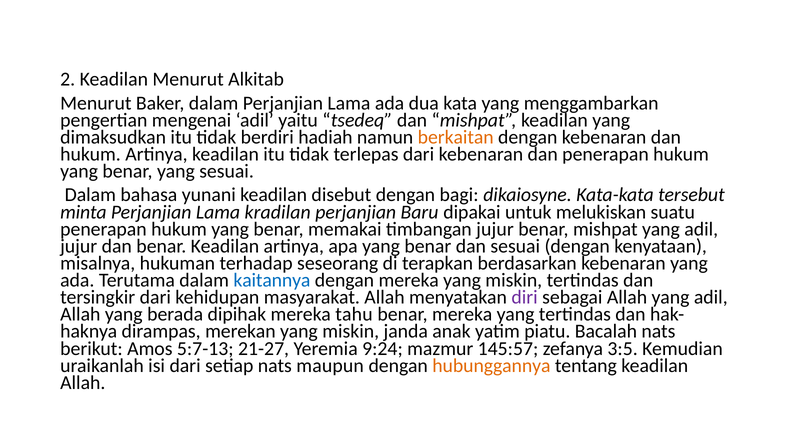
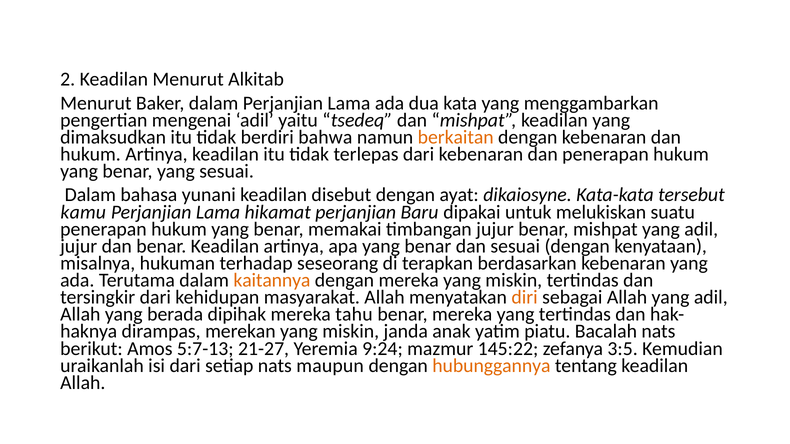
hadiah: hadiah -> bahwa (325, 137)
bagi: bagi -> ayat (459, 195)
minta: minta -> kamu (83, 212)
kradilan: kradilan -> hikamat (278, 212)
kaitannya colour: blue -> orange (272, 281)
diri colour: purple -> orange (525, 298)
145:57: 145:57 -> 145:22 (508, 349)
